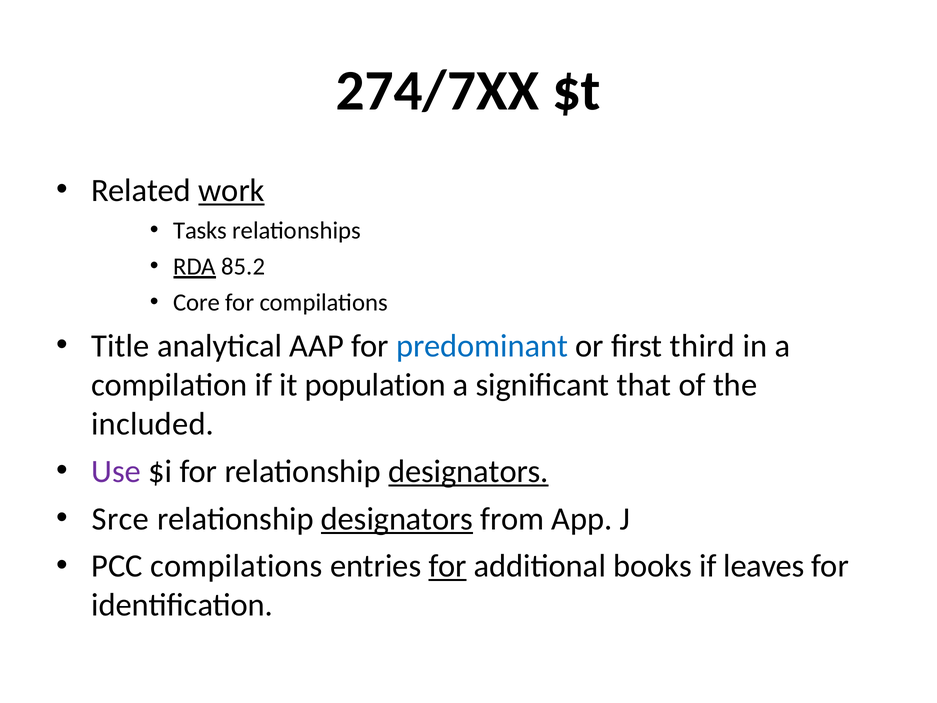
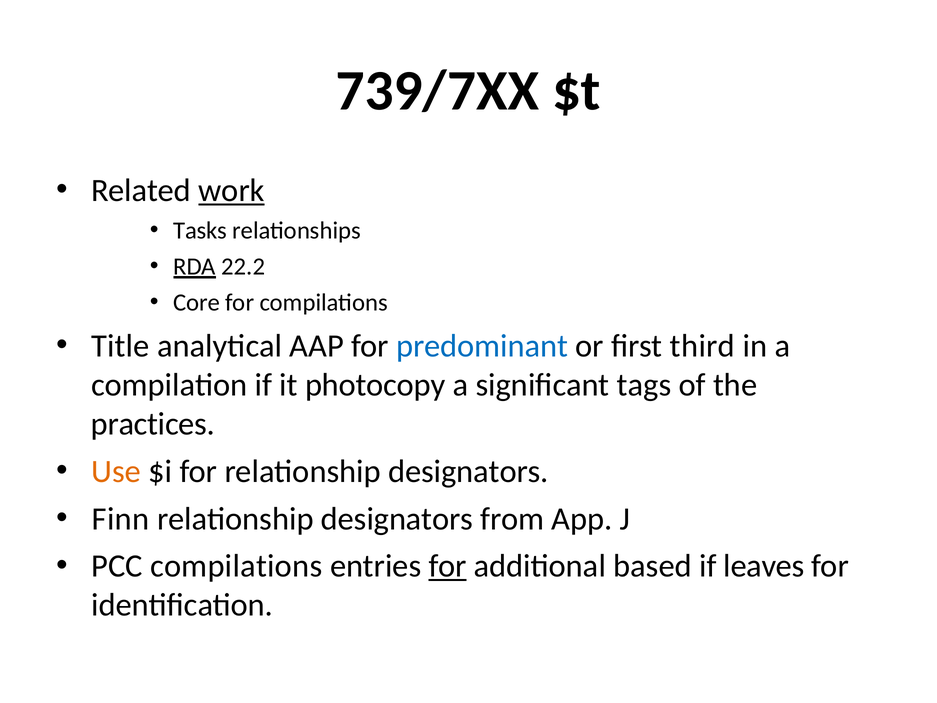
274/7XX: 274/7XX -> 739/7XX (437, 91)
85.2: 85.2 -> 22.2 (243, 266)
population: population -> photocopy (375, 385)
that: that -> tags (644, 385)
included: included -> practices (153, 424)
Use colour: purple -> orange (116, 471)
designators underline: present -> none (468, 471)
Srce: Srce -> Finn (121, 519)
designators underline: present -> none (397, 519)
books: books -> based (653, 566)
